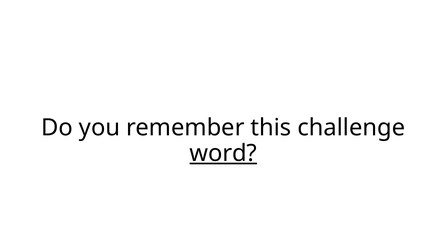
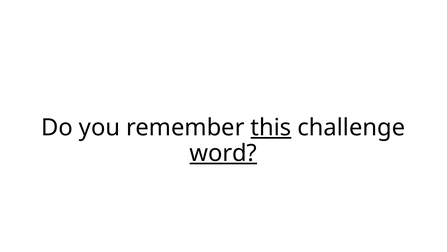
this underline: none -> present (271, 127)
